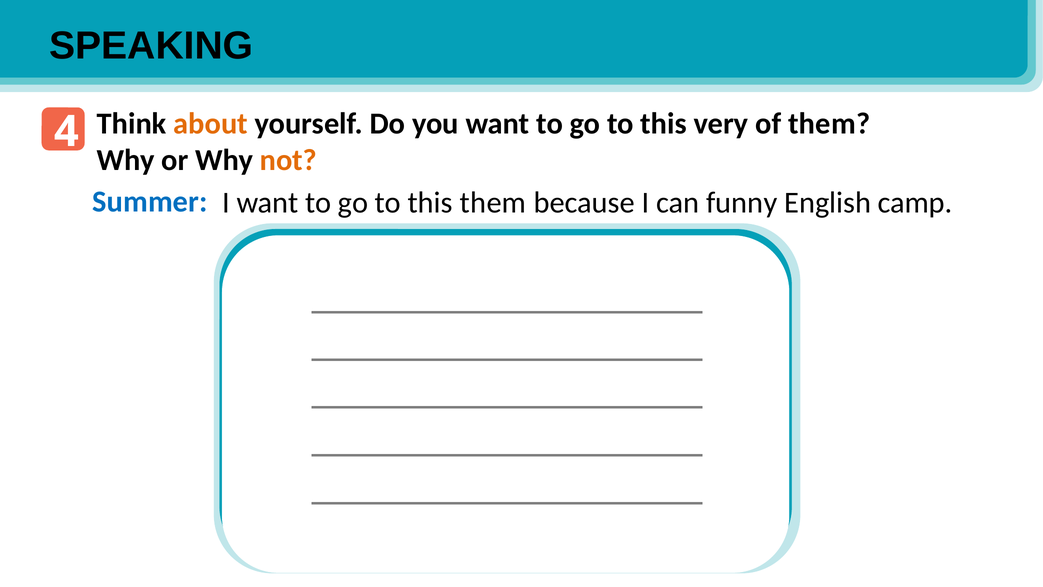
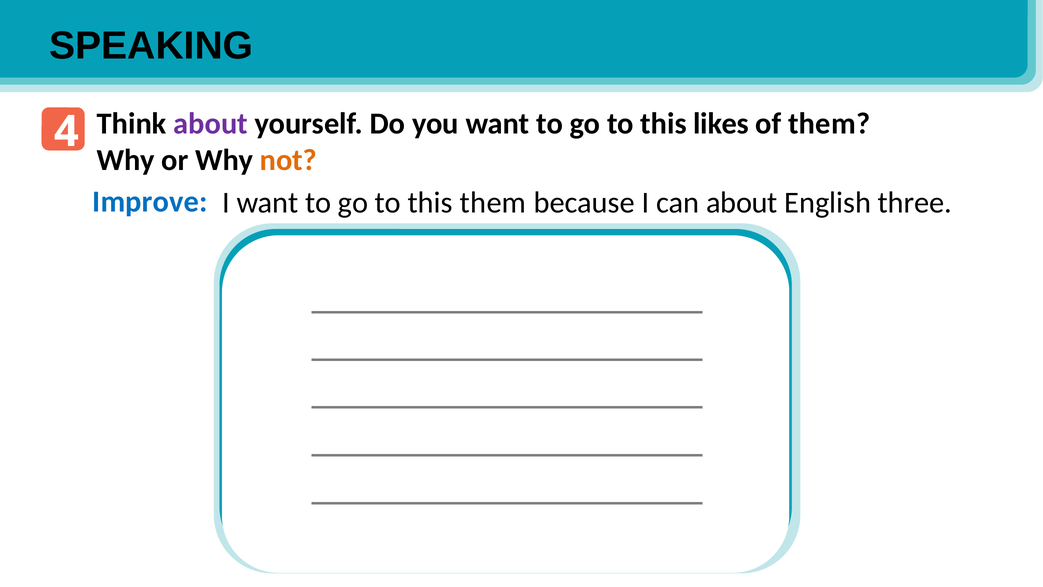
about colour: orange -> purple (211, 124)
very: very -> likes (721, 124)
Summer: Summer -> Improve (150, 202)
can funny: funny -> about (742, 203)
camp: camp -> three (915, 203)
